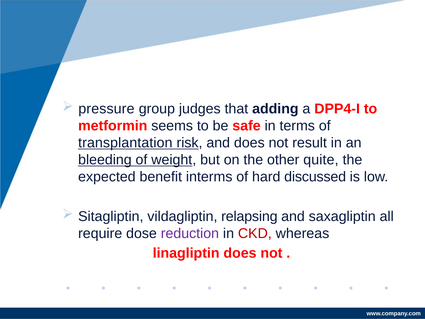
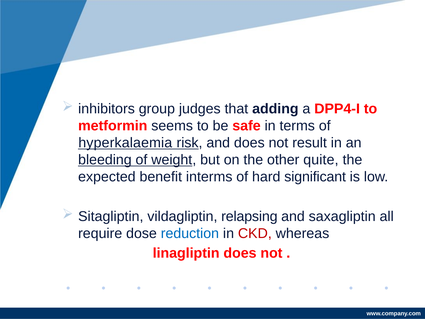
pressure: pressure -> inhibitors (107, 109)
transplantation: transplantation -> hyperkalaemia (125, 143)
discussed: discussed -> significant (315, 177)
reduction colour: purple -> blue (190, 233)
